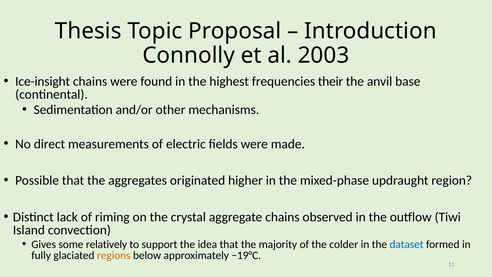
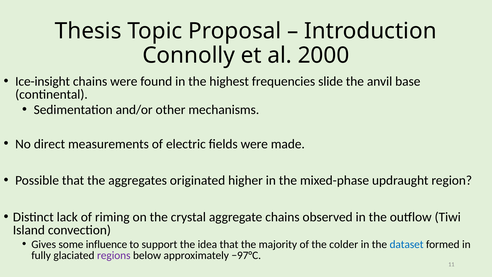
2003: 2003 -> 2000 (324, 55)
their: their -> slide (331, 81)
relatively: relatively -> influence (106, 244)
regions colour: orange -> purple (114, 255)
−19°C: −19°C -> −97°C (246, 255)
